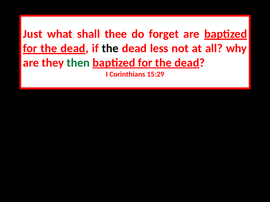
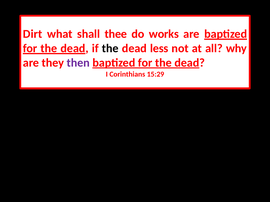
Just: Just -> Dirt (33, 34)
forget: forget -> works (164, 34)
then colour: green -> purple (78, 63)
